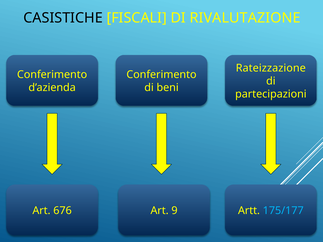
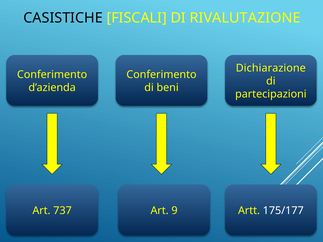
Rateizzazione: Rateizzazione -> Dichiarazione (271, 68)
676: 676 -> 737 (63, 211)
175/177 colour: light blue -> white (283, 211)
